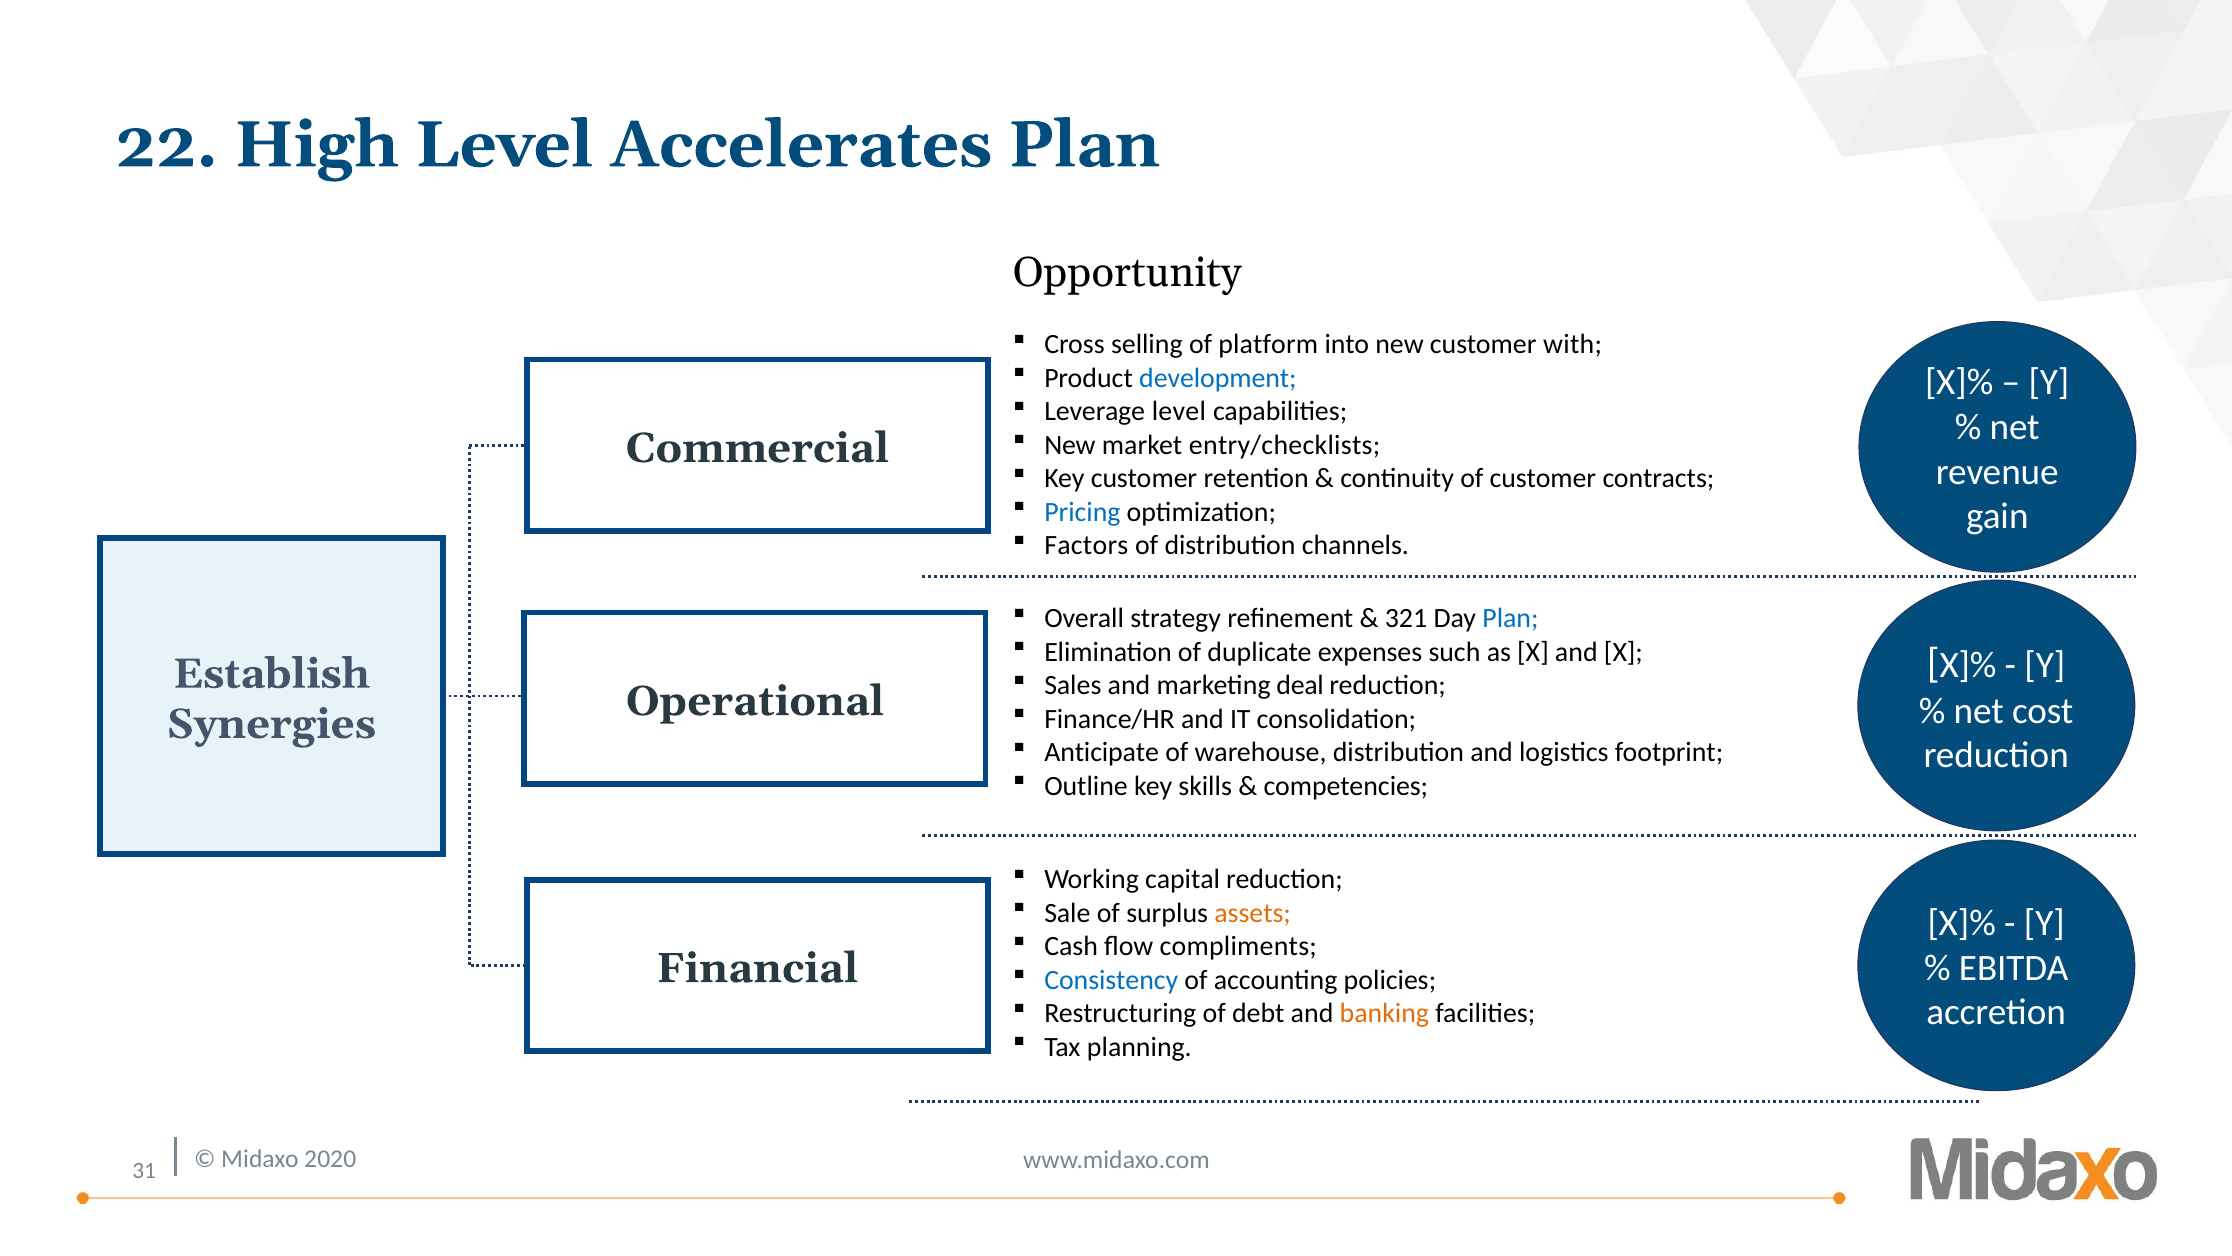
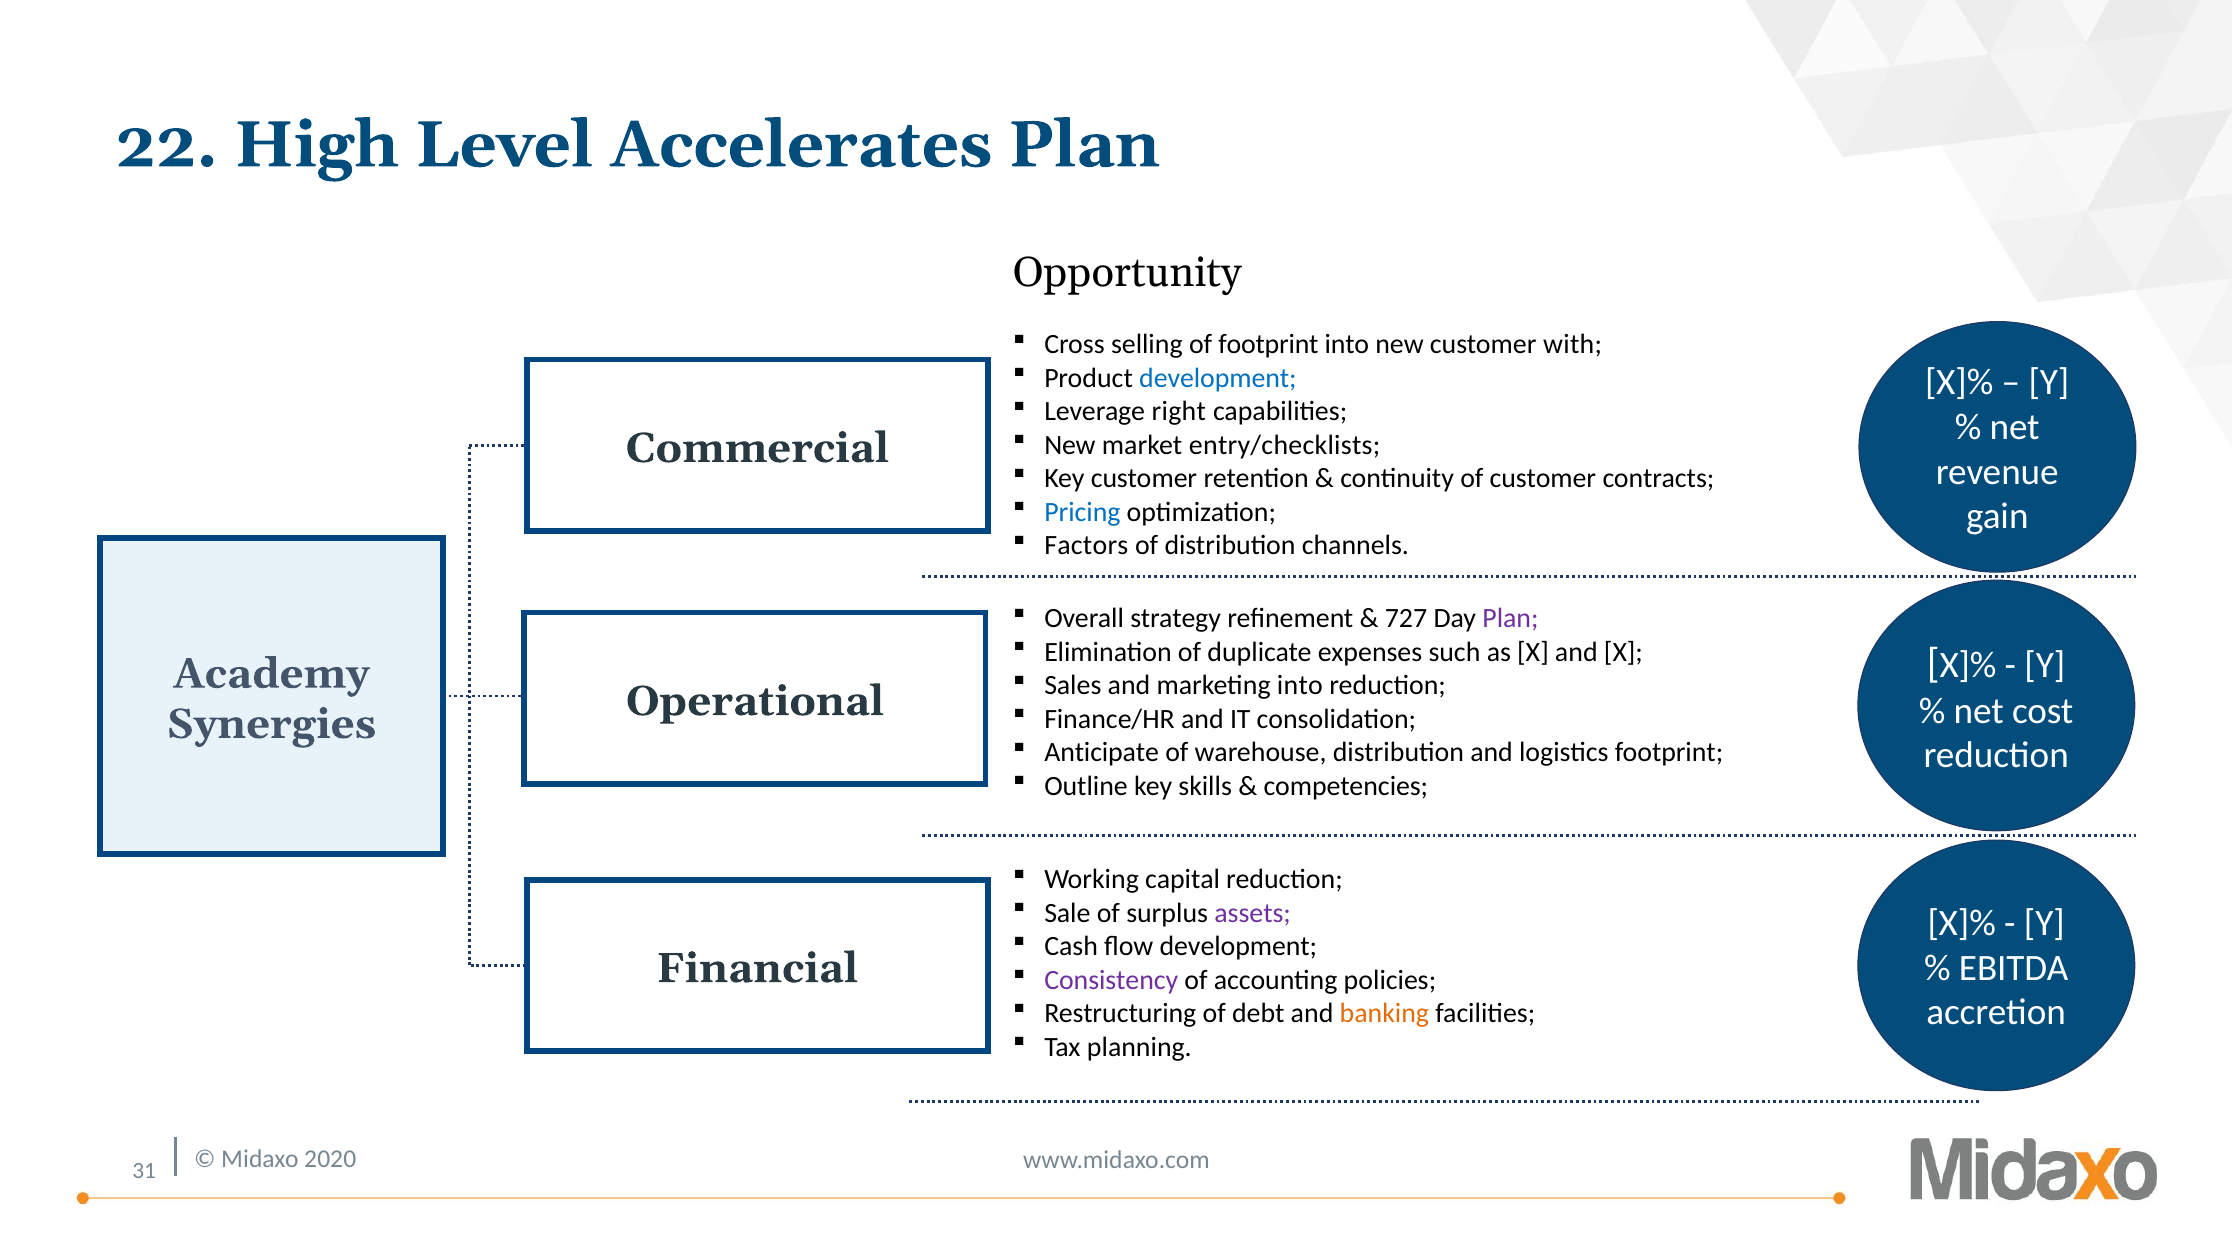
of platform: platform -> footprint (1268, 344)
Leverage level: level -> right (1179, 411)
321: 321 -> 727 (1406, 618)
Plan colour: blue -> purple (1510, 618)
Establish: Establish -> Academy (271, 674)
marketing deal: deal -> into (1300, 685)
assets colour: orange -> purple (1253, 912)
flow compliments: compliments -> development (1238, 946)
Consistency colour: blue -> purple (1111, 979)
